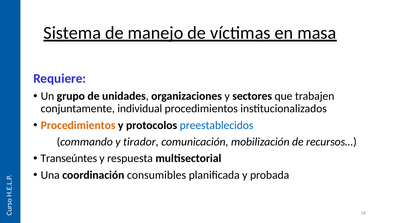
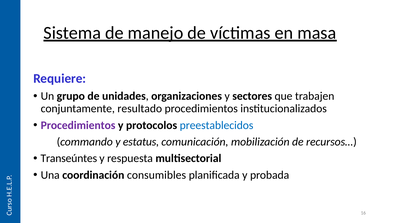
individual: individual -> resultado (140, 108)
Procedimientos colour: orange -> purple (78, 125)
tirador: tirador -> estatus (141, 142)
